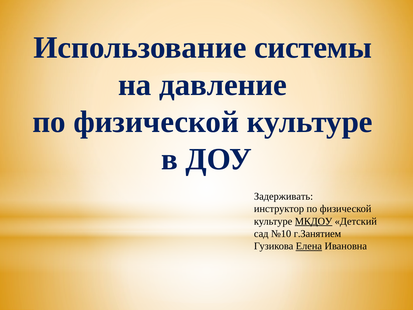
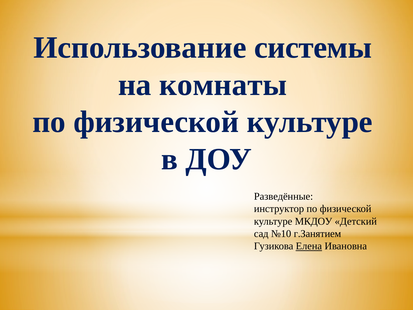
давление: давление -> комнаты (223, 85)
Задерживать: Задерживать -> Разведённые (284, 196)
МКДОУ underline: present -> none (314, 221)
